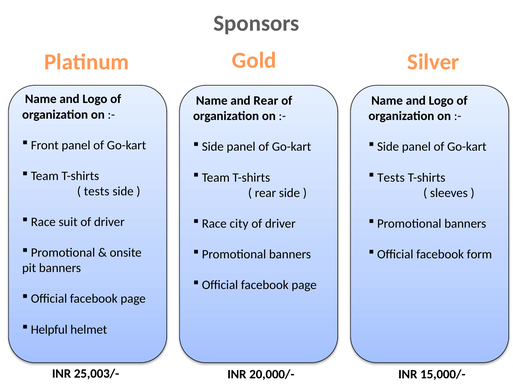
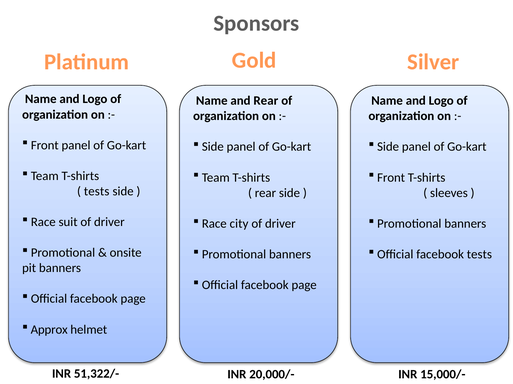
Tests: Tests -> Front (391, 178)
facebook form: form -> tests (479, 255)
Helpful: Helpful -> Approx (49, 330)
25,003/-: 25,003/- -> 51,322/- (97, 374)
